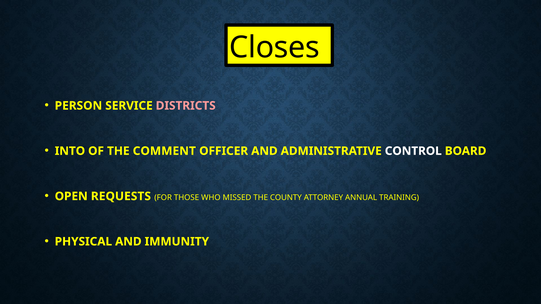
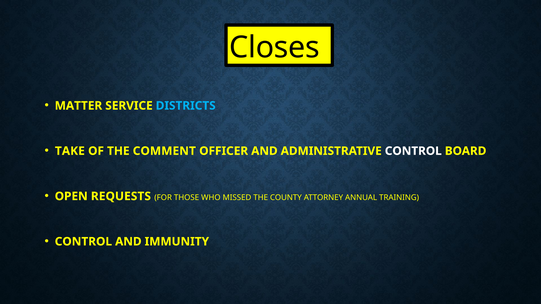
PERSON: PERSON -> MATTER (78, 106)
DISTRICTS colour: pink -> light blue (186, 106)
INTO: INTO -> TAKE (70, 151)
PHYSICAL: PHYSICAL -> CONTROL (83, 242)
